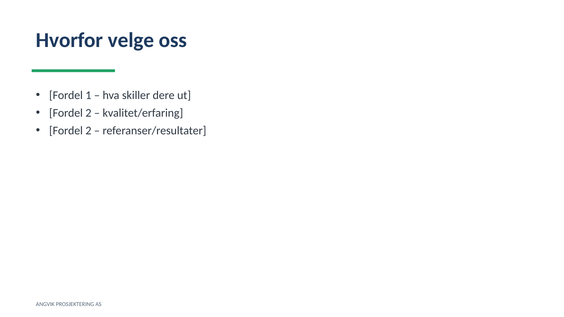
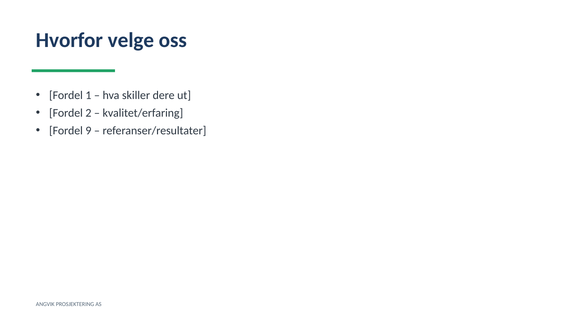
2: 2 -> 9 (88, 131)
